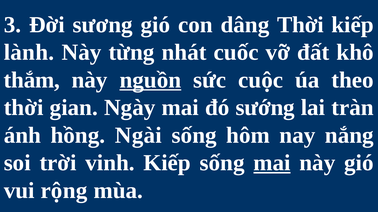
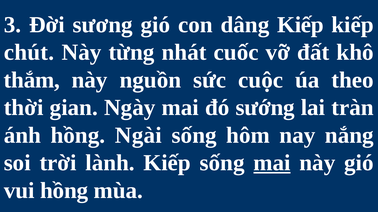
dâng Thời: Thời -> Kiếp (300, 25)
lành: lành -> chút (29, 53)
nguồn underline: present -> none (150, 80)
vinh: vinh -> lành (110, 163)
vui rộng: rộng -> hồng (64, 191)
